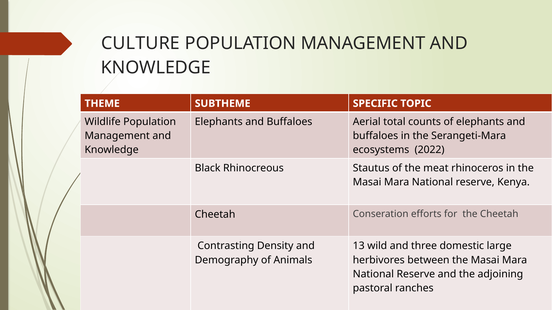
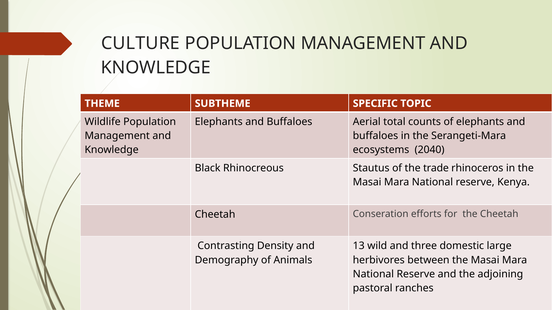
2022: 2022 -> 2040 (430, 150)
meat: meat -> trade (436, 168)
